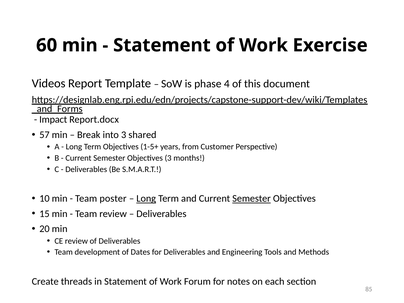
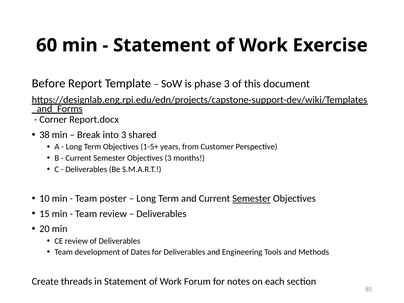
Videos: Videos -> Before (49, 83)
phase 4: 4 -> 3 (227, 84)
Impact: Impact -> Corner (53, 120)
57: 57 -> 38 (44, 135)
Long underline: present -> none (146, 199)
